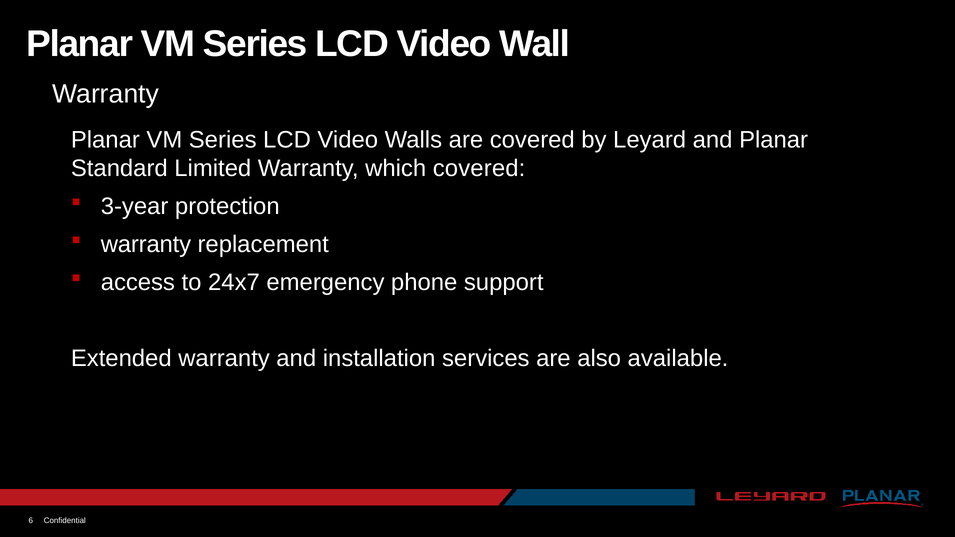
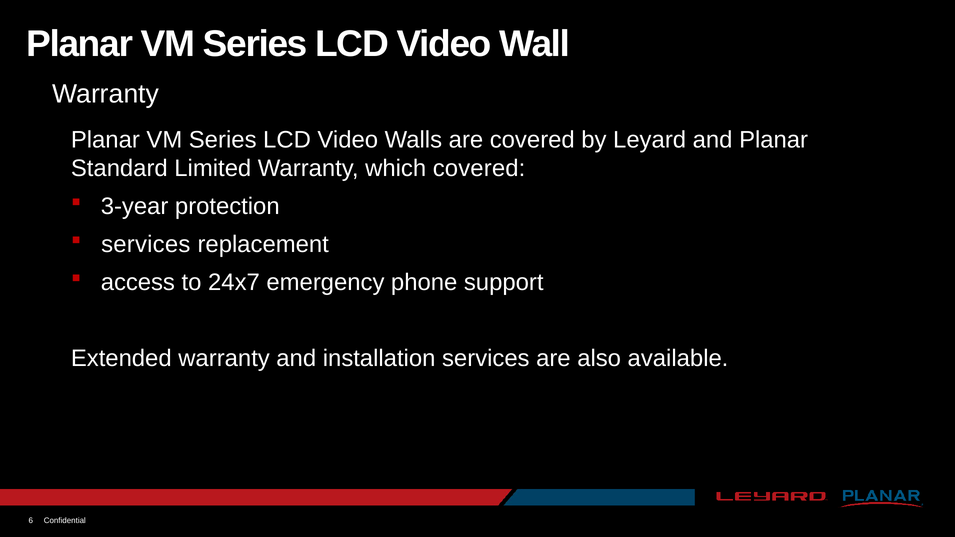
warranty: warranty -> services (146, 245)
